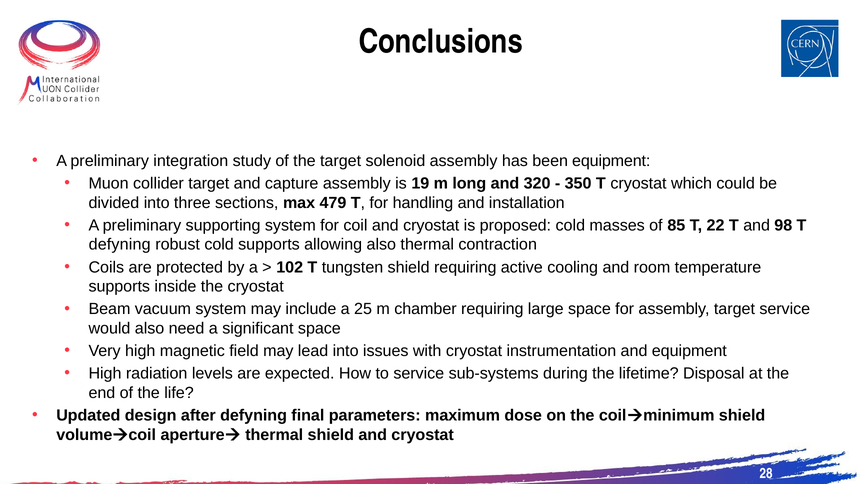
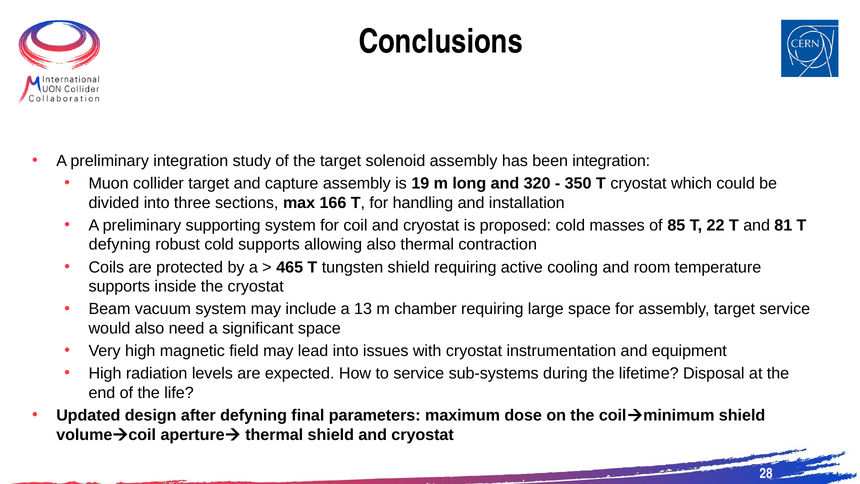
been equipment: equipment -> integration (611, 161)
479: 479 -> 166 (333, 203)
98: 98 -> 81 (783, 225)
102: 102 -> 465 (290, 267)
25: 25 -> 13 (363, 309)
